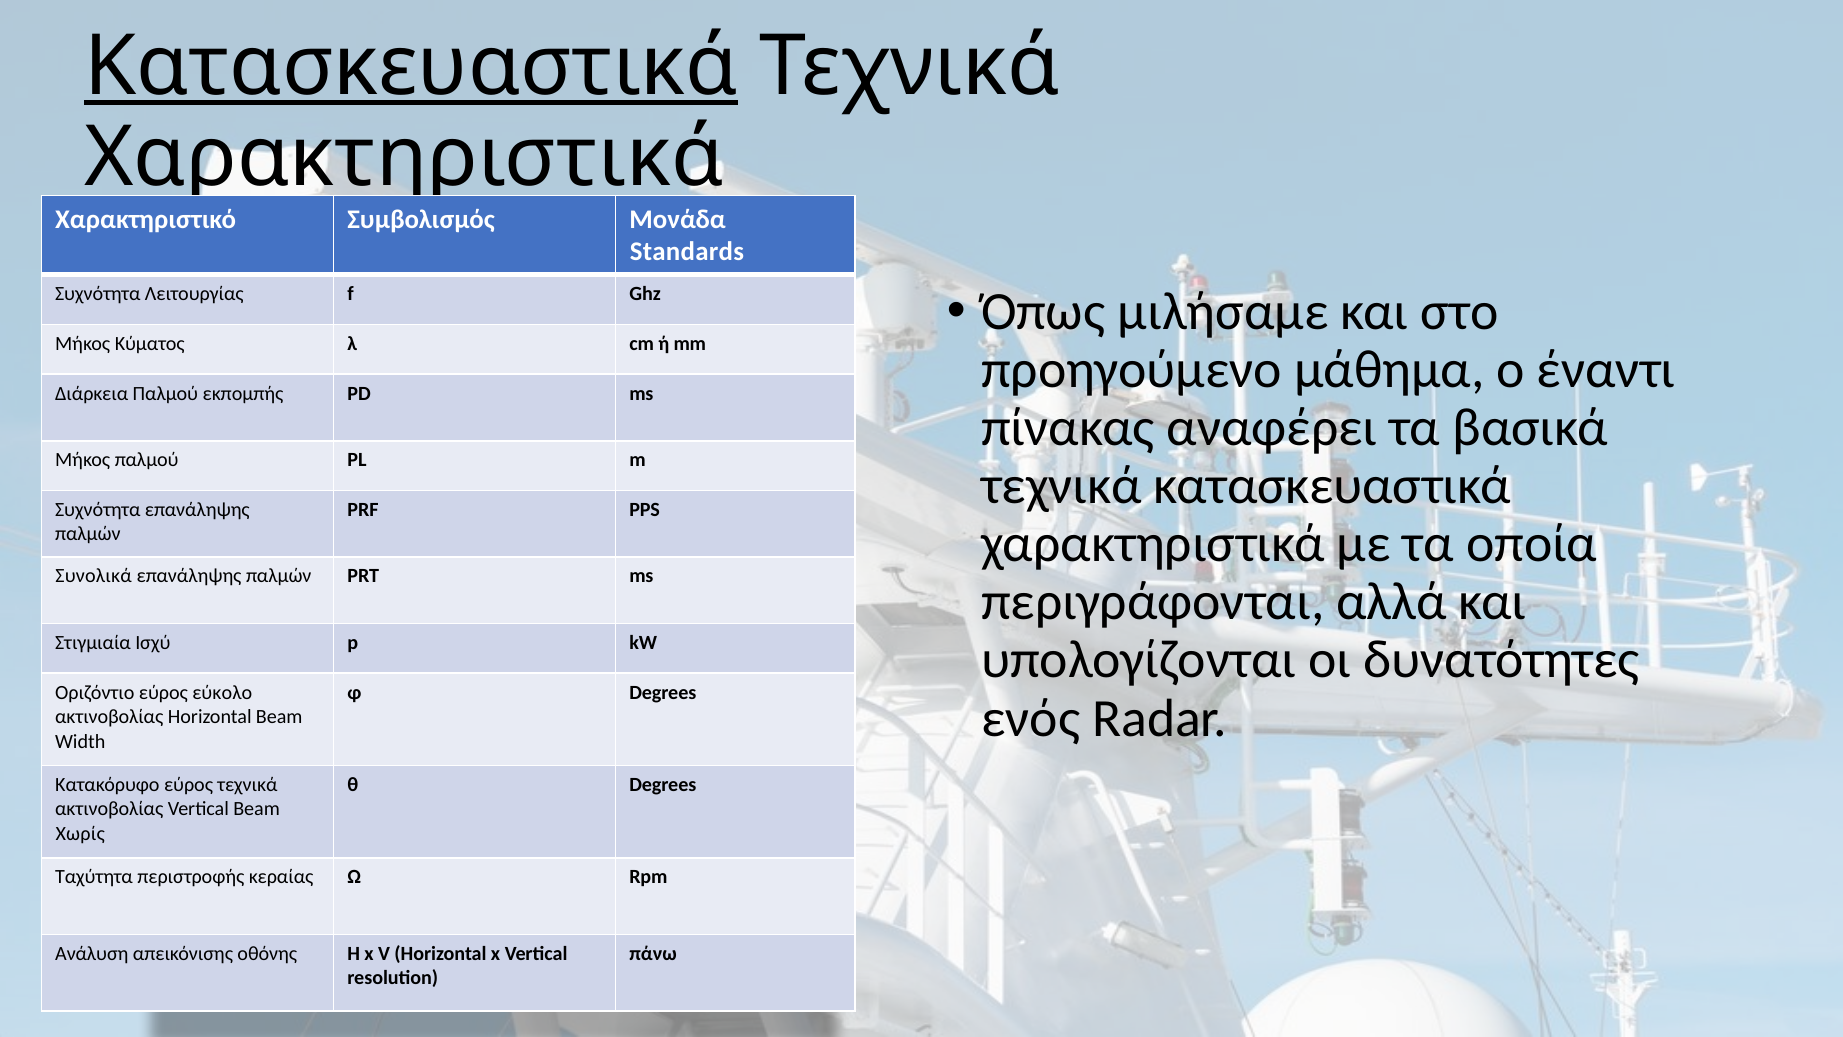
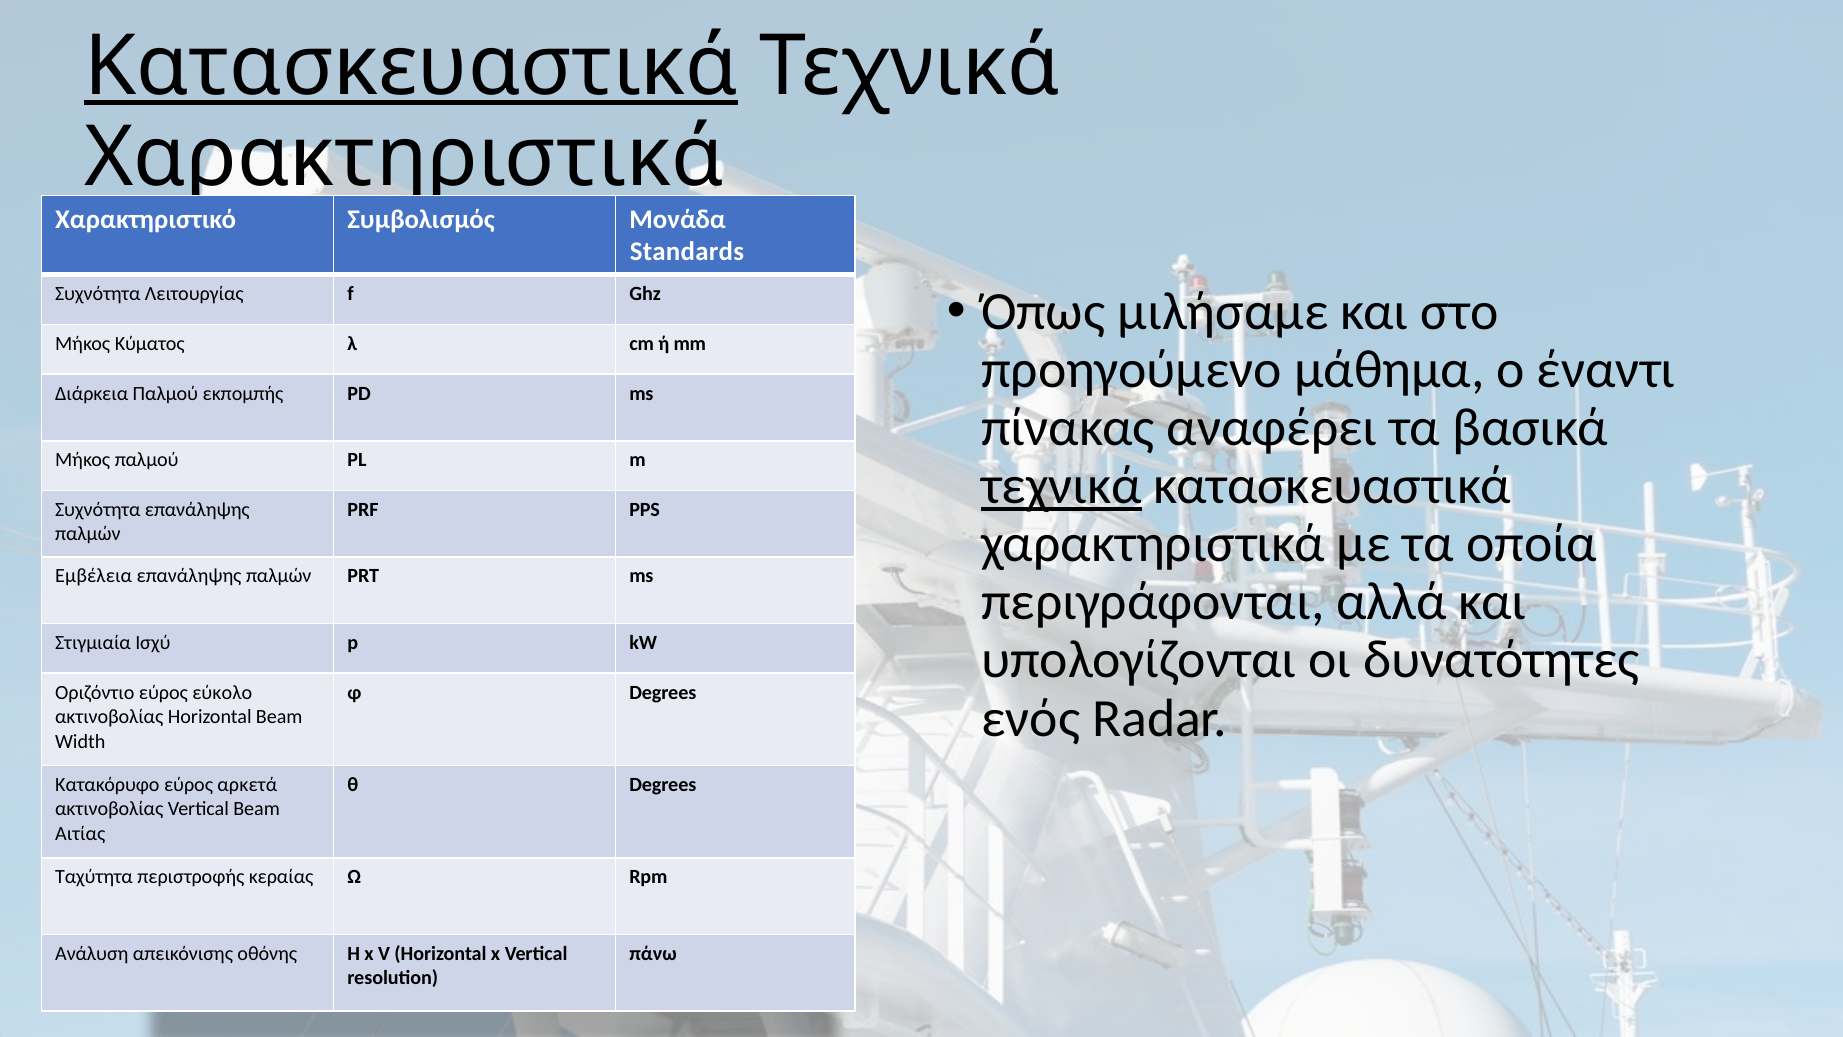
τεχνικά underline: none -> present (1062, 486)
Συνολικά: Συνολικά -> Εμβέλεια (94, 576)
εύρος τεχνικά: τεχνικά -> αρκετά (247, 785)
Χωρίς: Χωρίς -> Αιτίας (80, 833)
